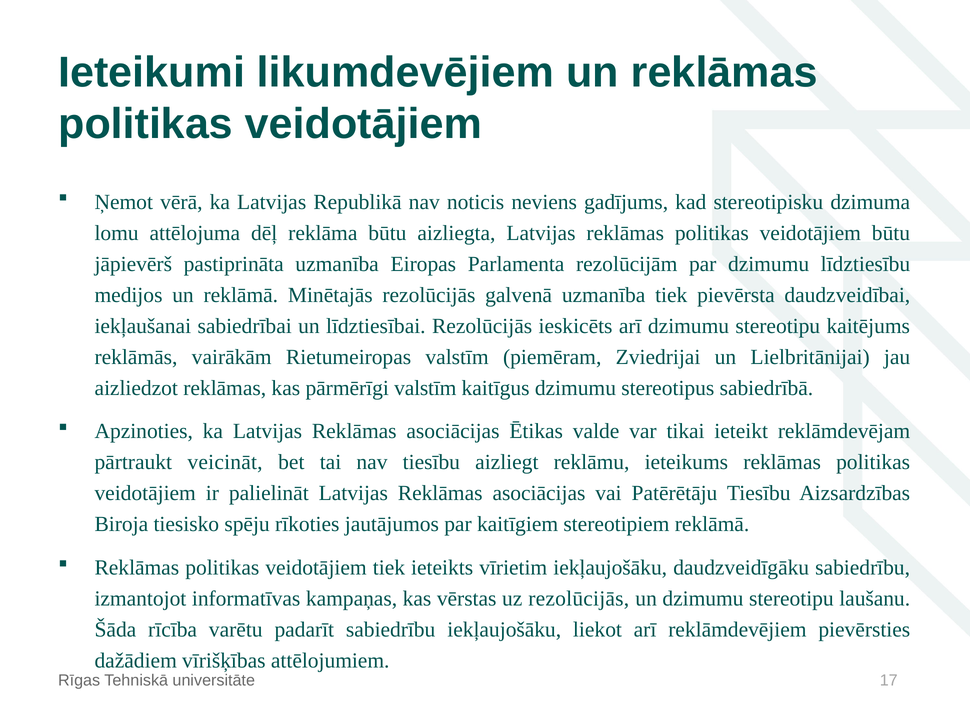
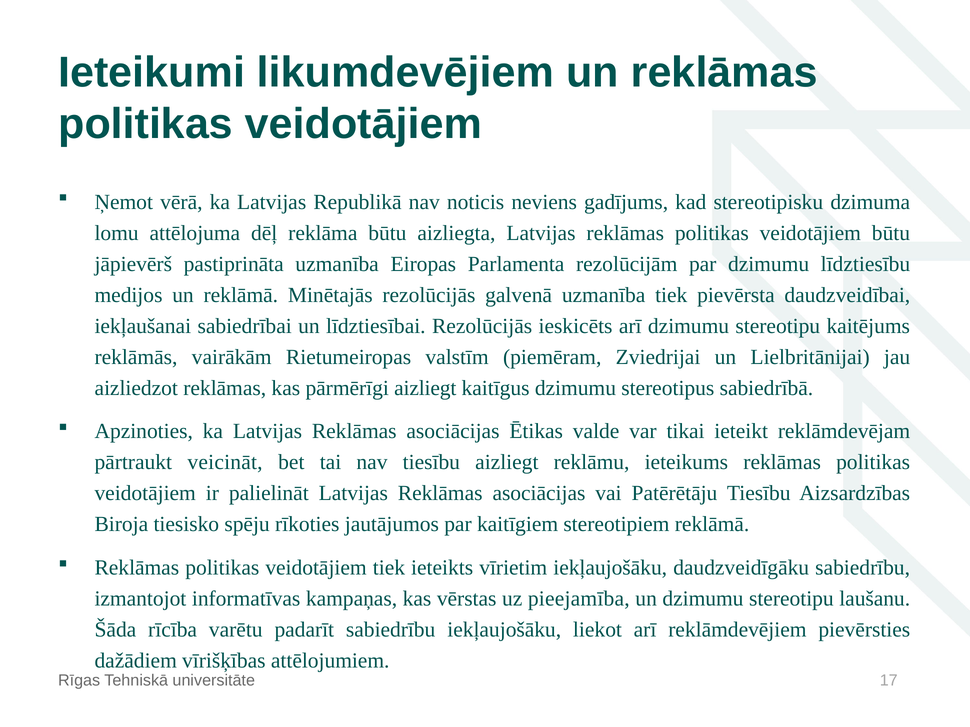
pārmērīgi valstīm: valstīm -> aizliegt (425, 388)
uz rezolūcijās: rezolūcijās -> pieejamība (579, 599)
